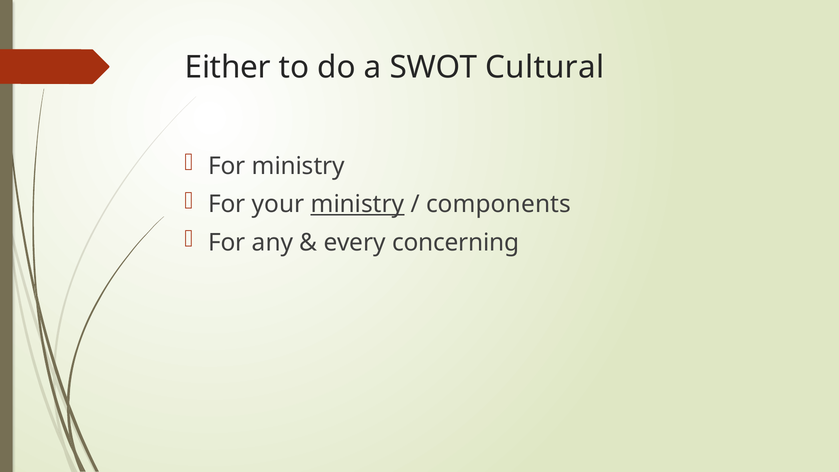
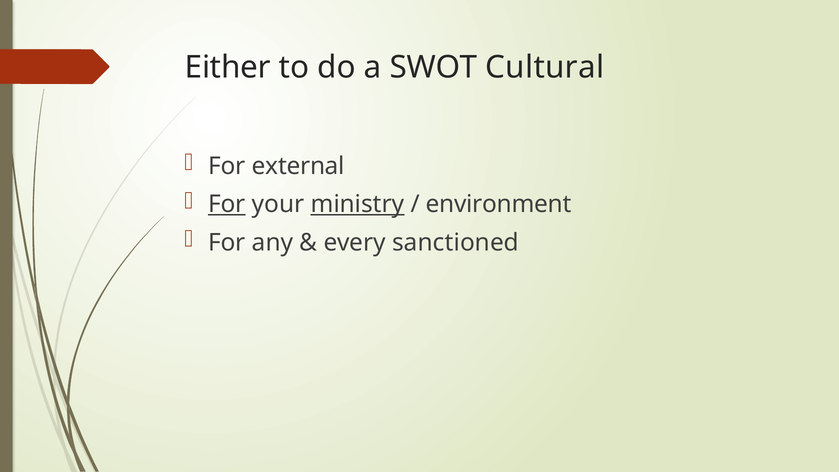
For ministry: ministry -> external (298, 166)
For underline: none -> present (227, 204)
components: components -> environment (499, 204)
concerning: concerning -> sanctioned (456, 242)
